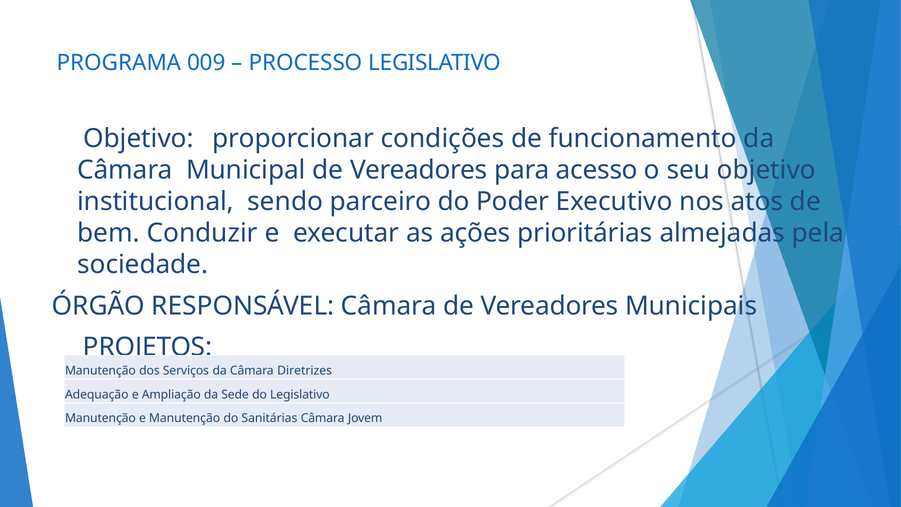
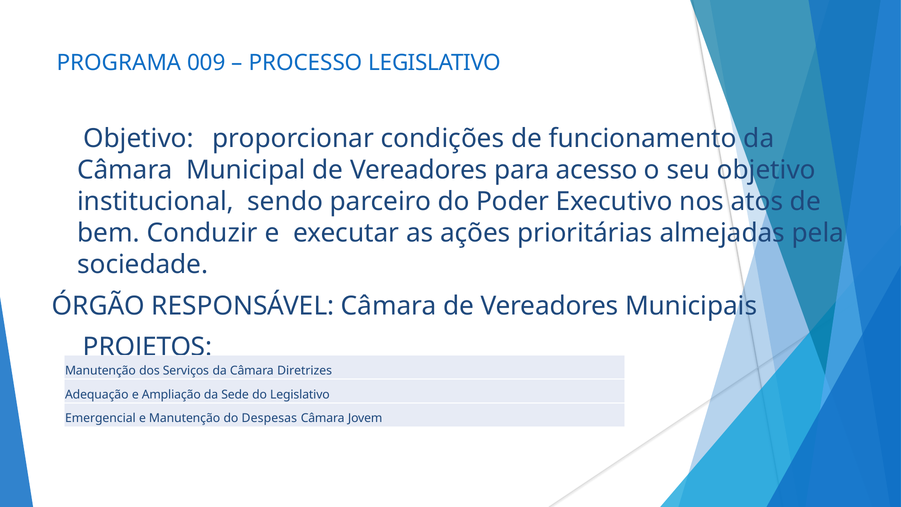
Manutenção: Manutenção -> Emergencial (100, 418)
Sanitárias: Sanitárias -> Despesas (269, 418)
